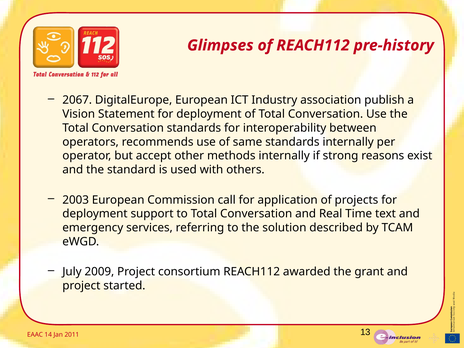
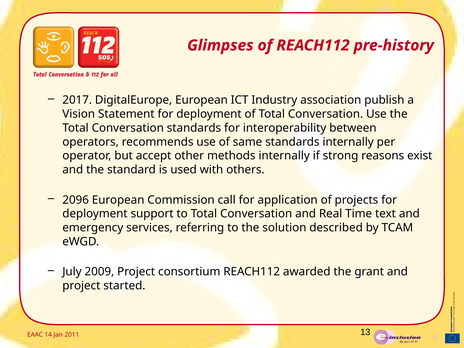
2067: 2067 -> 2017 (77, 100)
2003: 2003 -> 2096 (76, 200)
